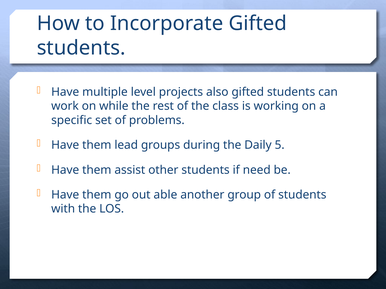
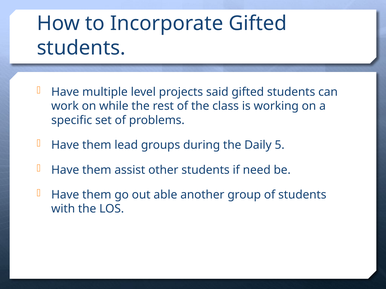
also: also -> said (217, 92)
